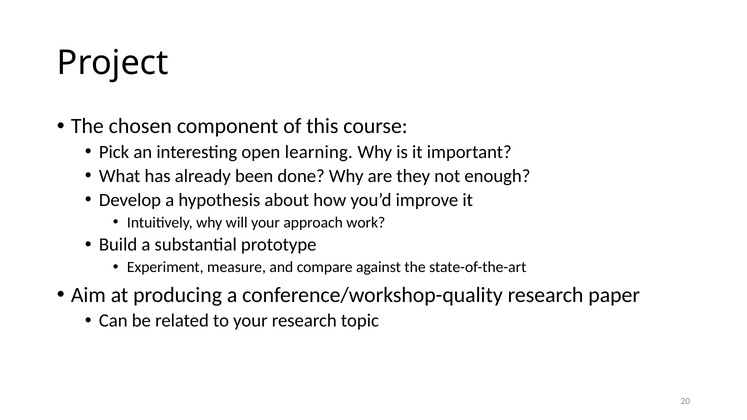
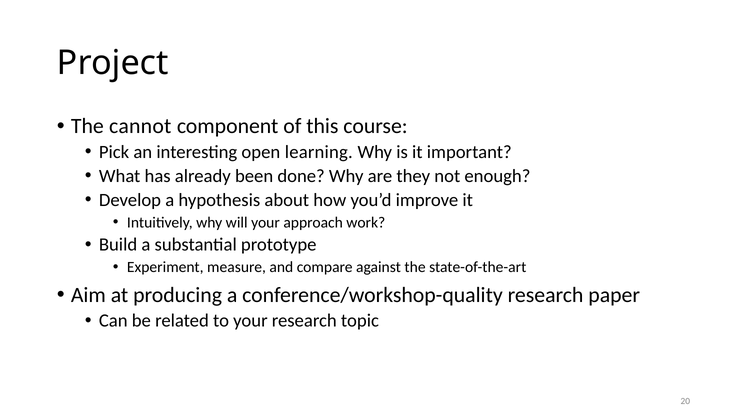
chosen: chosen -> cannot (140, 126)
